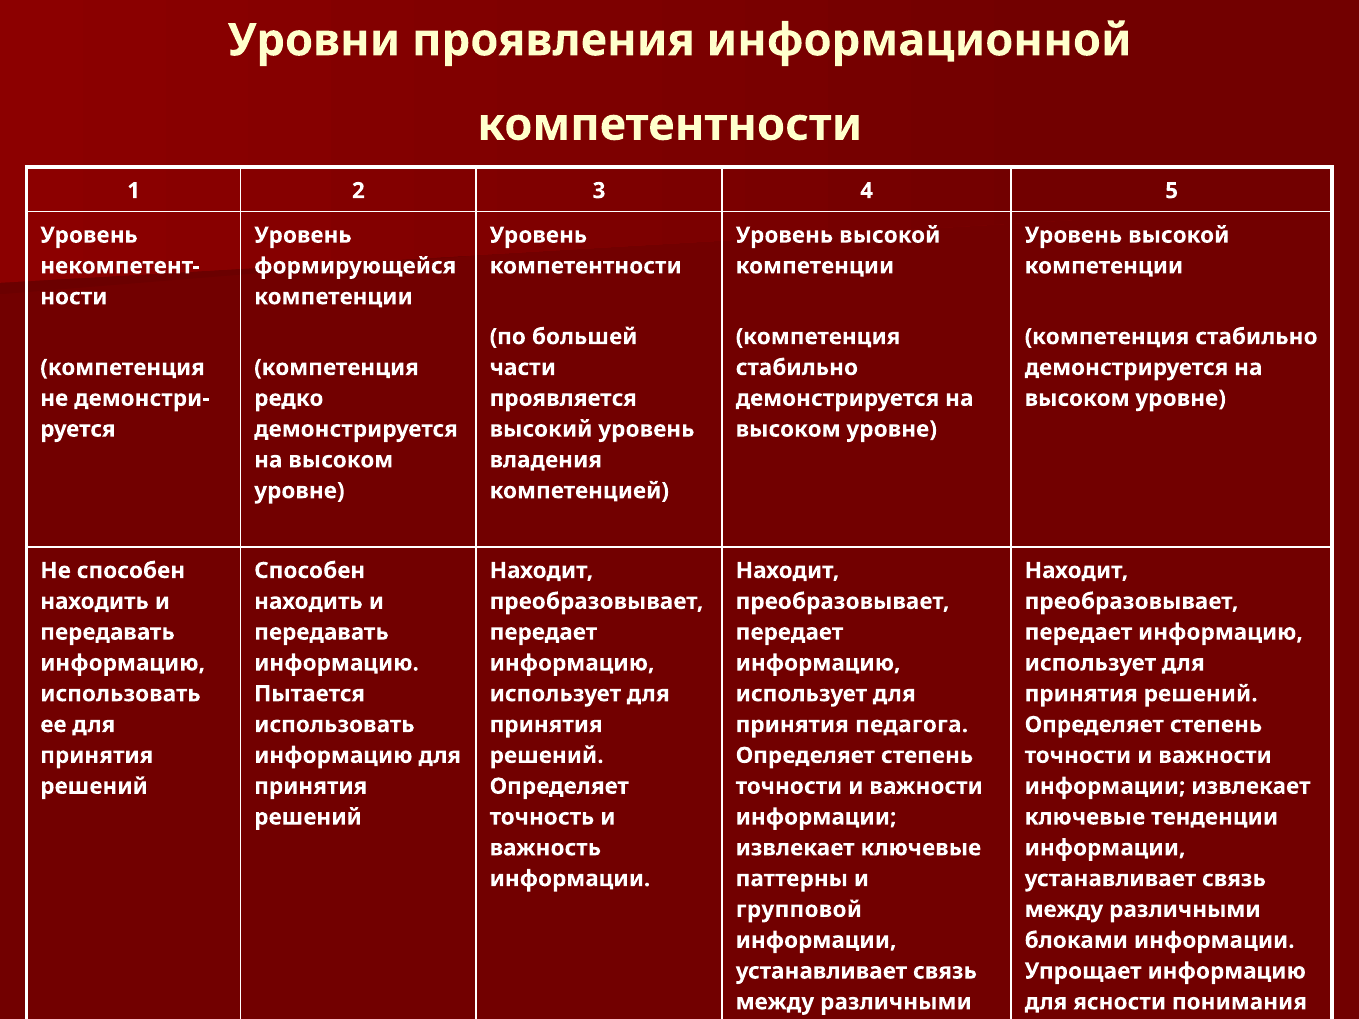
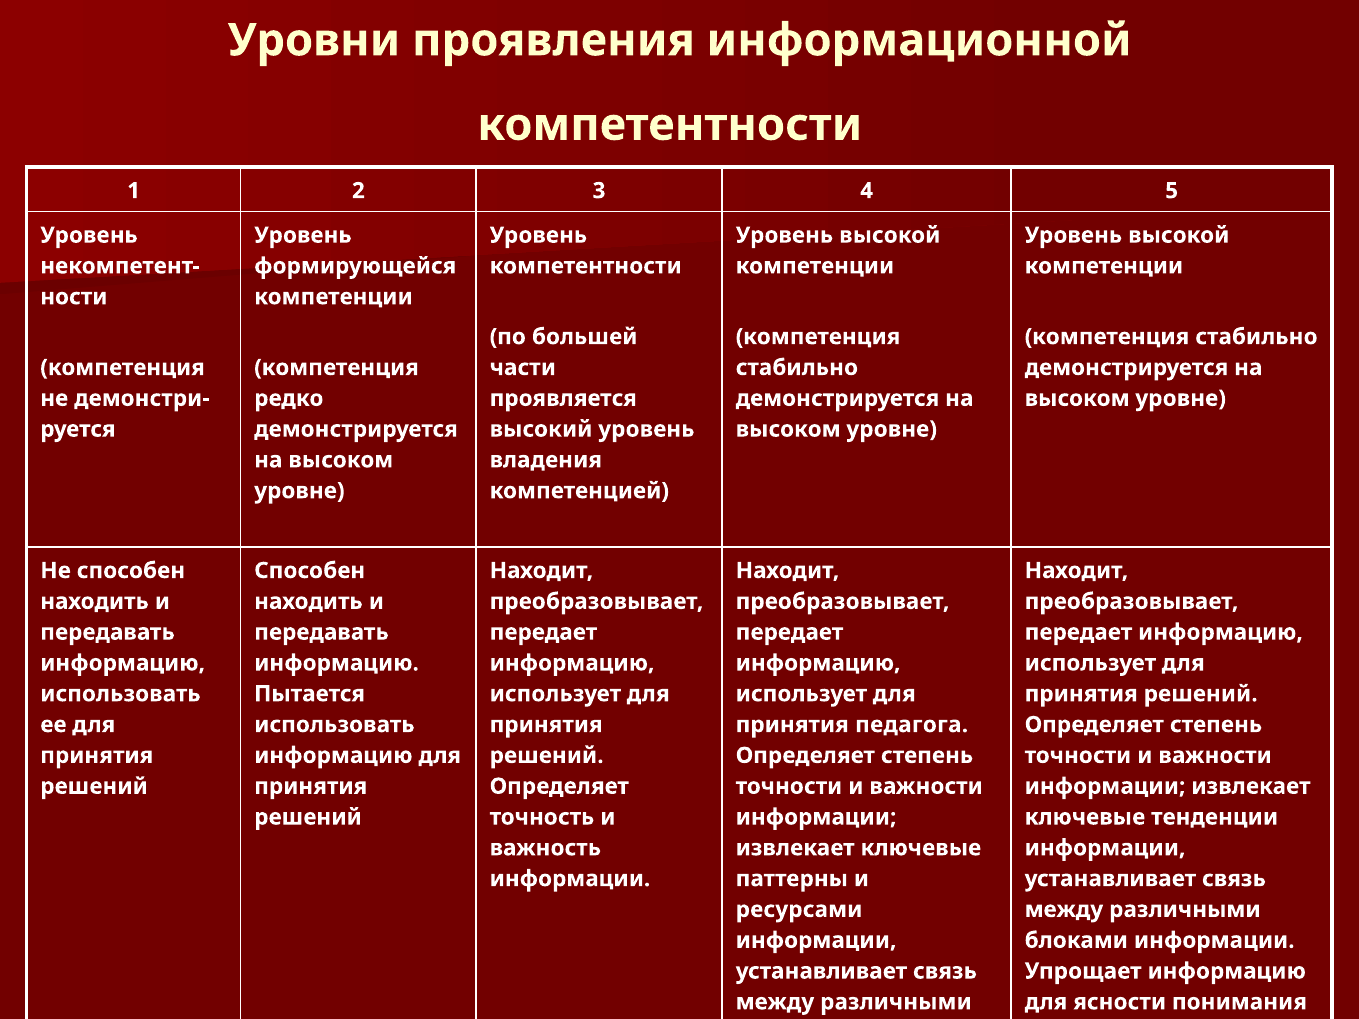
групповой: групповой -> ресурсами (799, 910)
